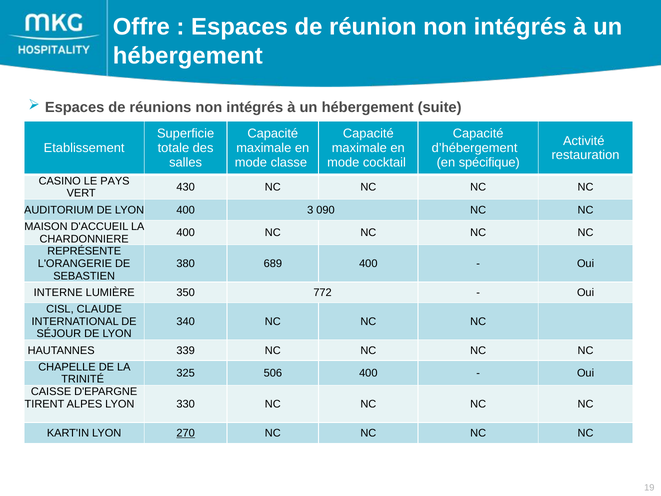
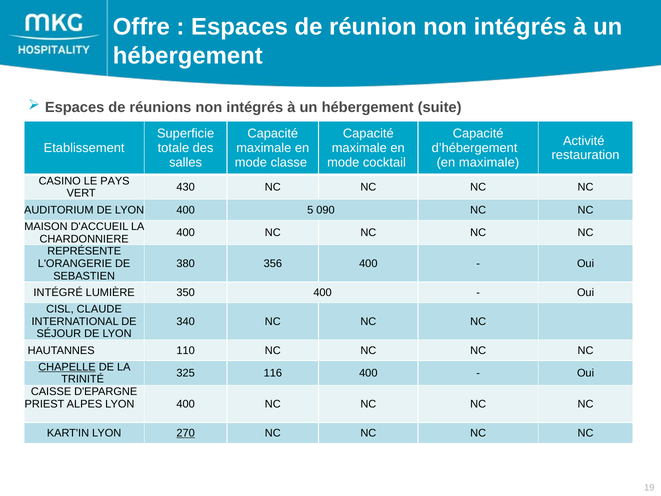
en spécifique: spécifique -> maximale (489, 162)
3: 3 -> 5 (310, 210)
689: 689 -> 356 (273, 263)
INTERNE: INTERNE -> INTÉGRÉ (58, 292)
350 772: 772 -> 400 (323, 292)
339: 339 -> 110 (186, 350)
CHAPELLE underline: none -> present (67, 367)
506: 506 -> 116 (273, 373)
TIRENT: TIRENT -> PRIEST (44, 404)
ALPES LYON 330: 330 -> 400 (186, 404)
